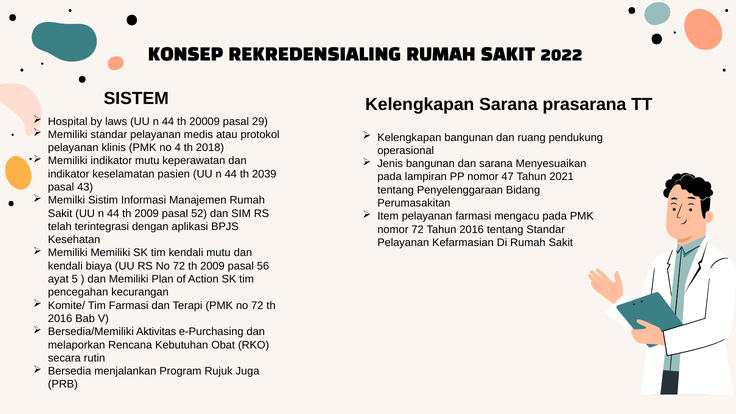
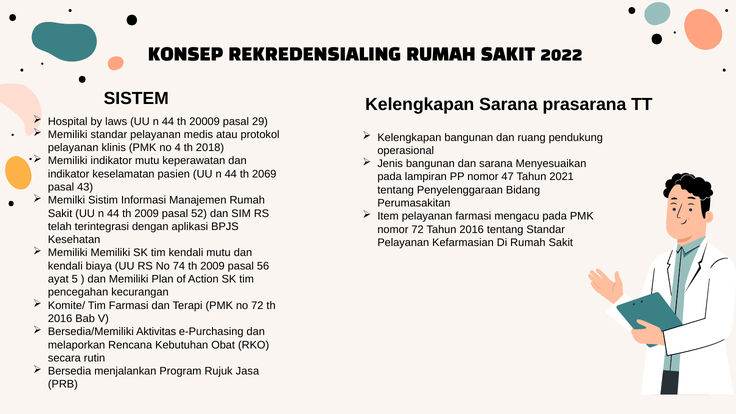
2039: 2039 -> 2069 (264, 174)
RS No 72: 72 -> 74 (179, 266)
Juga: Juga -> Jasa (247, 371)
